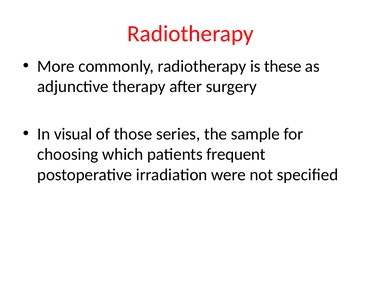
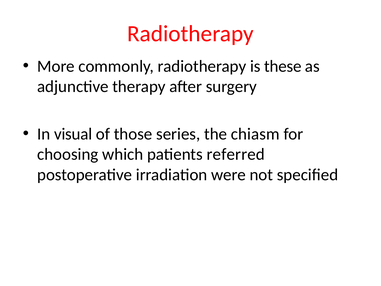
sample: sample -> chiasm (255, 134)
frequent: frequent -> referred (236, 154)
